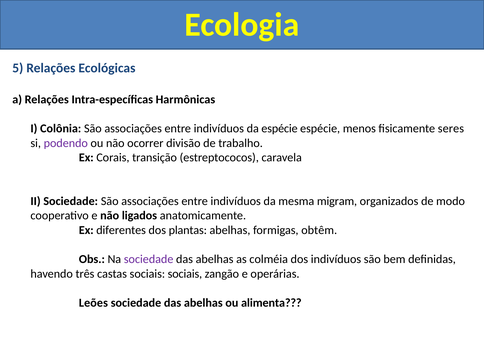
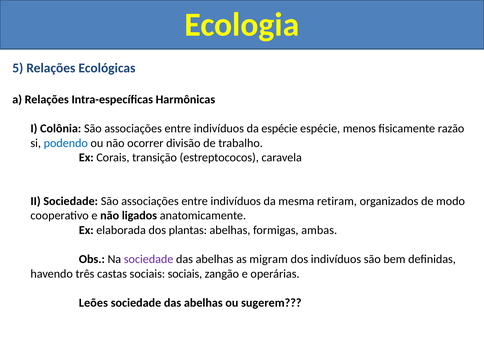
seres: seres -> razão (451, 129)
podendo colour: purple -> blue (66, 143)
migram: migram -> retiram (337, 201)
diferentes: diferentes -> elaborada (121, 230)
obtêm: obtêm -> ambas (319, 230)
colméia: colméia -> migram (269, 259)
alimenta: alimenta -> sugerem (271, 303)
